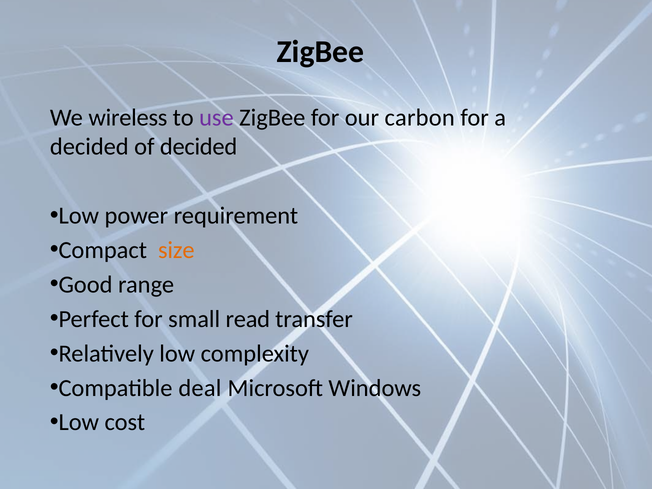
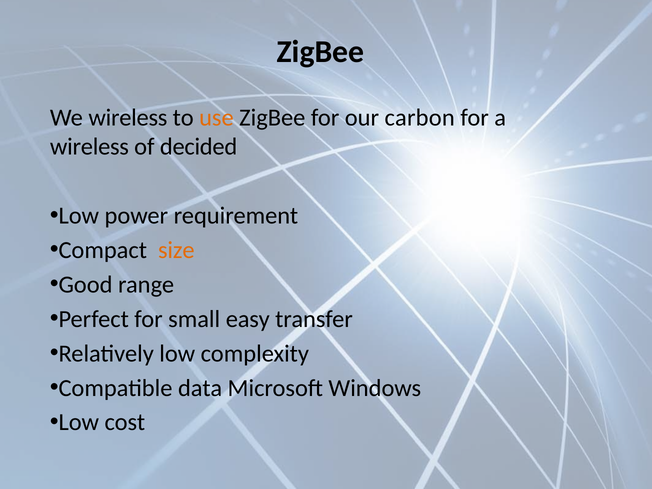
use colour: purple -> orange (216, 117)
decided: decided -> wireless (89, 147)
read: read -> easy (248, 319)
deal: deal -> data (200, 388)
